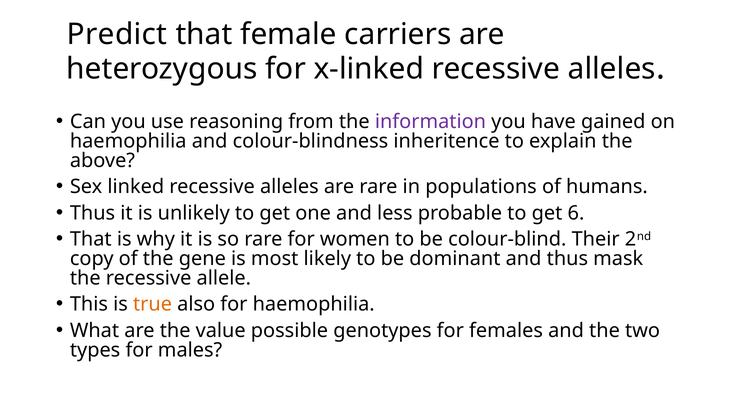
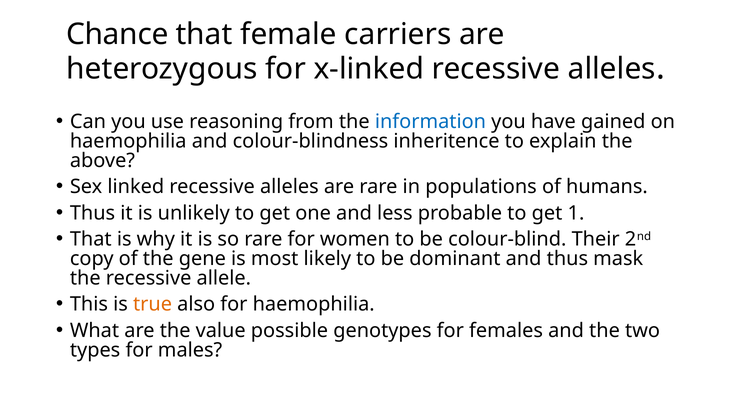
Predict: Predict -> Chance (117, 34)
information colour: purple -> blue (430, 122)
6: 6 -> 1 (576, 213)
